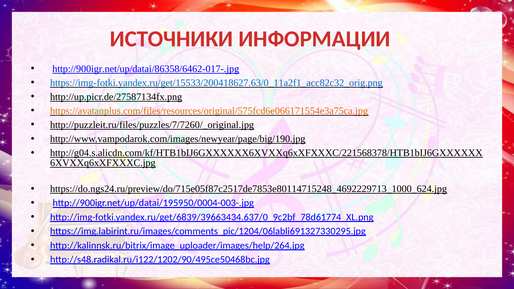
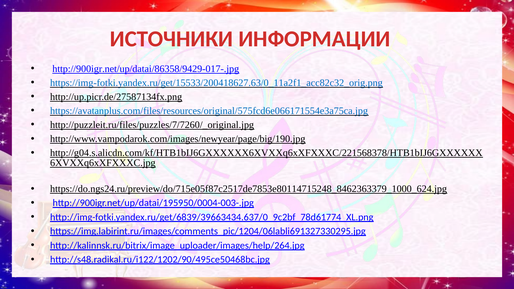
http://900igr.net/up/datai/86358/6462-017-.jpg: http://900igr.net/up/datai/86358/6462-017-.jpg -> http://900igr.net/up/datai/86358/9429-017-.jpg (146, 69)
https://avatanplus.com/files/resources/original/575fcd6e066171554e3a75ca.jpg colour: orange -> blue (209, 111)
https://do.ngs24.ru/preview/do/715e05f87c2517de7853e80114715248_4692229713_1000_624.jpg: https://do.ngs24.ru/preview/do/715e05f87c2517de7853e80114715248_4692229713_1000_624.jpg -> https://do.ngs24.ru/preview/do/715e05f87c2517de7853e80114715248_8462363379_1000_624.jpg (249, 189)
